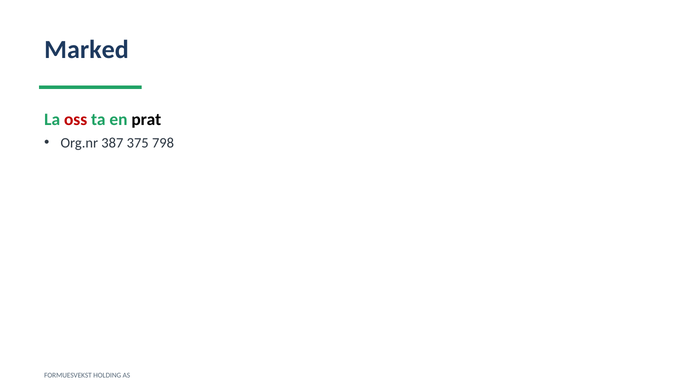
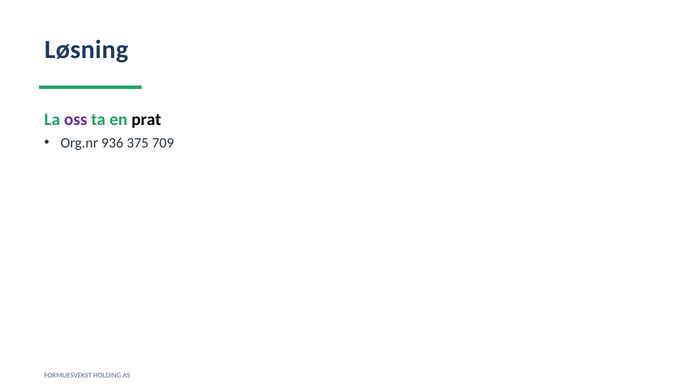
Marked: Marked -> Løsning (86, 50)
oss colour: red -> purple (76, 120)
387: 387 -> 936 (112, 143)
798: 798 -> 709 (163, 143)
